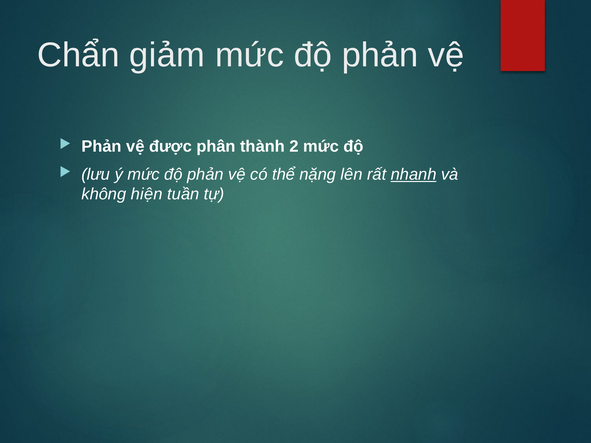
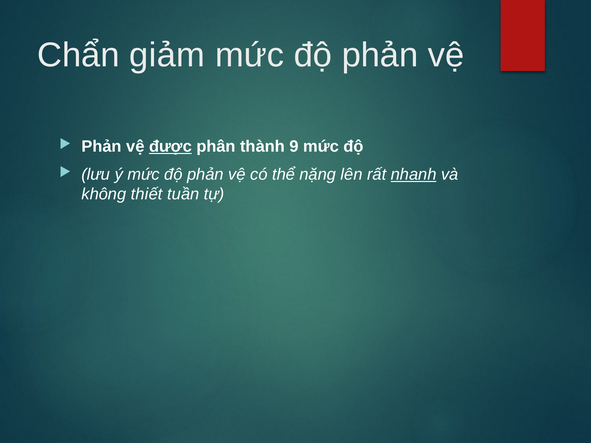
được underline: none -> present (170, 147)
2: 2 -> 9 (294, 147)
hiện: hiện -> thiết (147, 194)
